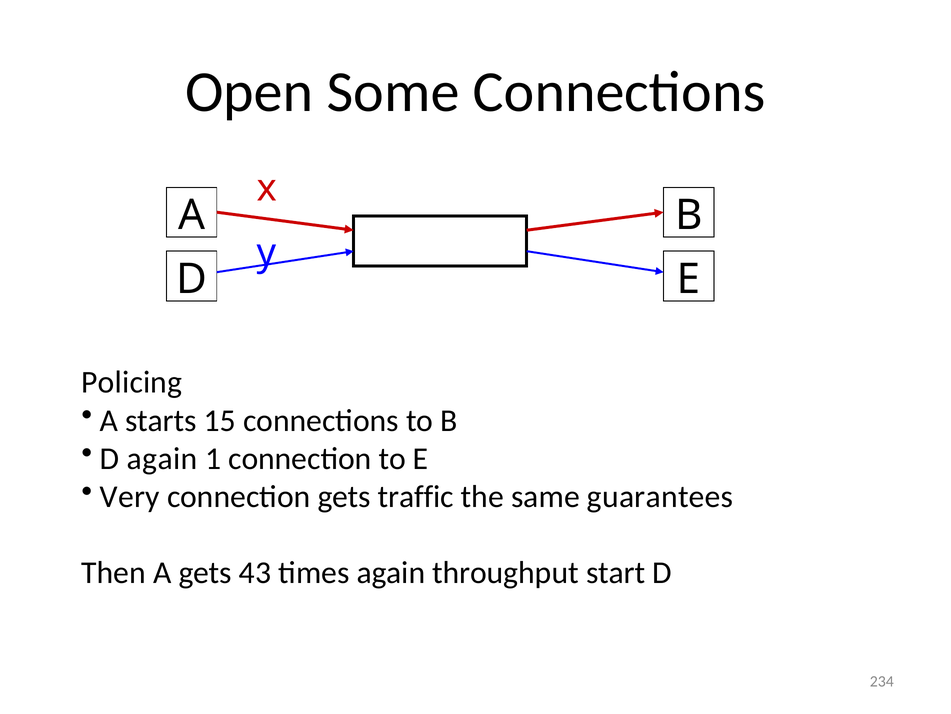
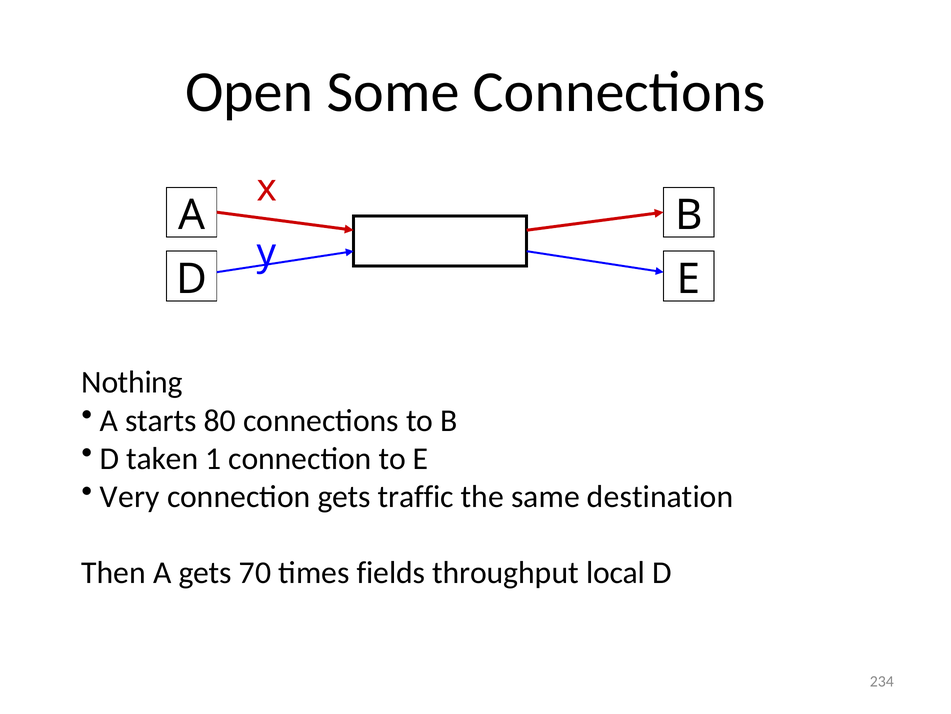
Policing: Policing -> Nothing (132, 382)
15: 15 -> 80 (220, 420)
D again: again -> taken (162, 458)
guarantees: guarantees -> destination (660, 496)
43: 43 -> 70 (255, 572)
times again: again -> fields (391, 572)
start: start -> local (616, 572)
